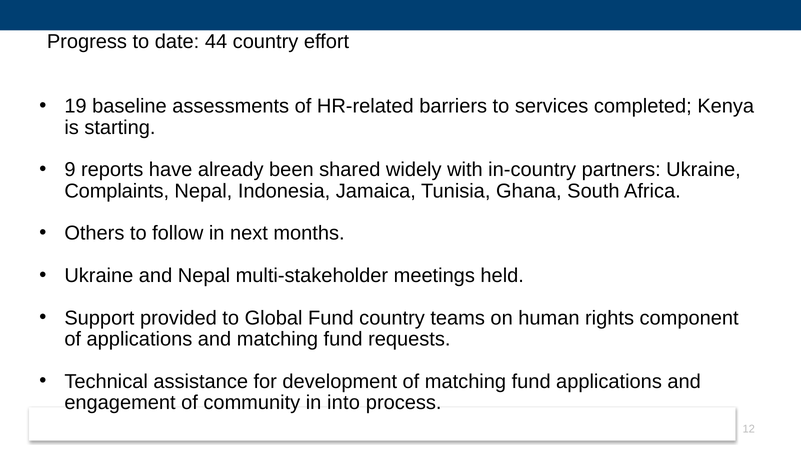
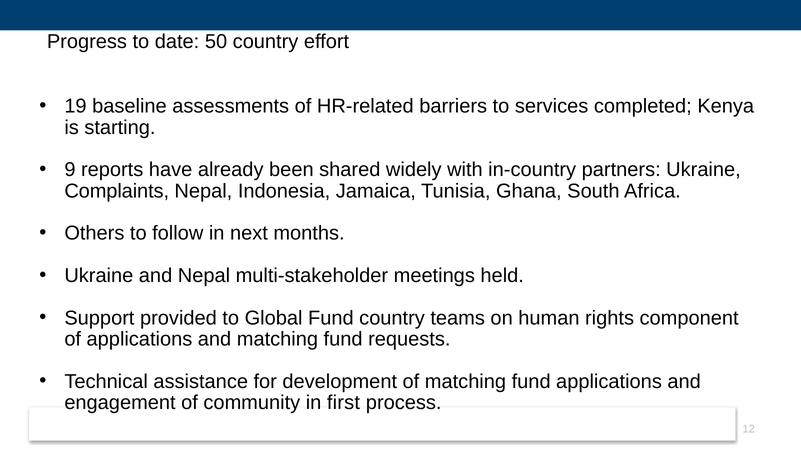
44: 44 -> 50 (216, 41)
into: into -> first (343, 402)
